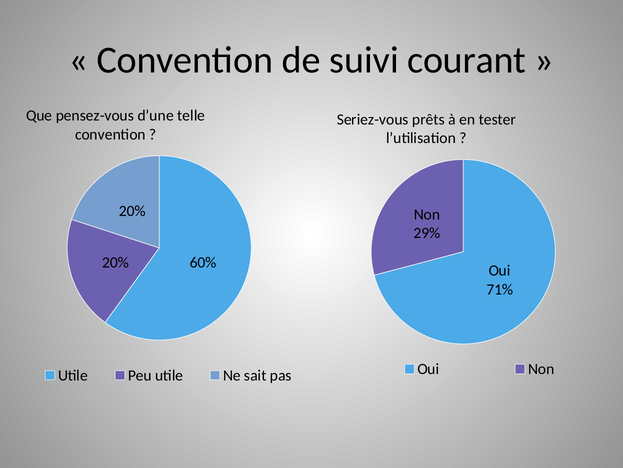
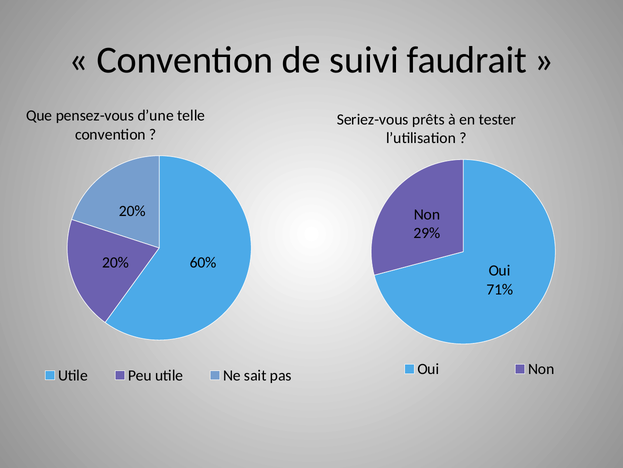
courant: courant -> faudrait (467, 60)
